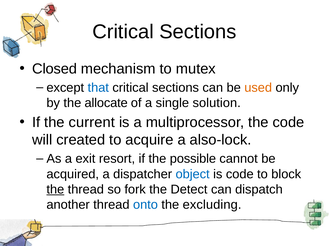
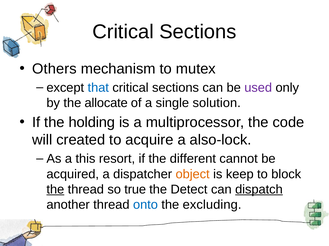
Closed: Closed -> Others (54, 69)
used colour: orange -> purple (258, 88)
current: current -> holding (92, 123)
exit: exit -> this (85, 159)
possible: possible -> different (193, 159)
object colour: blue -> orange (193, 175)
is code: code -> keep (240, 175)
fork: fork -> true (135, 190)
dispatch underline: none -> present (259, 190)
